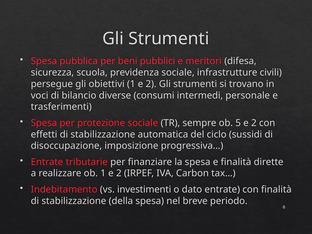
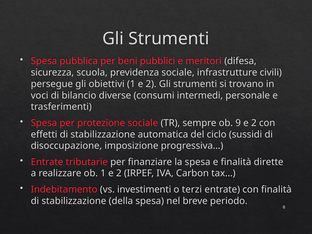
5: 5 -> 9 (238, 123)
dato: dato -> terzi (192, 189)
